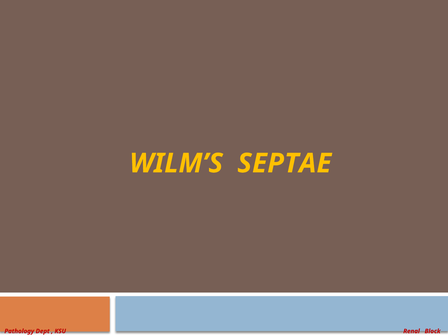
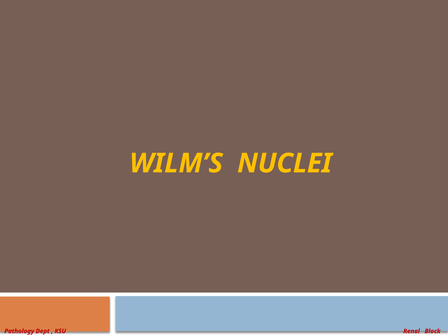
SEPTAE: SEPTAE -> NUCLEI (285, 163)
